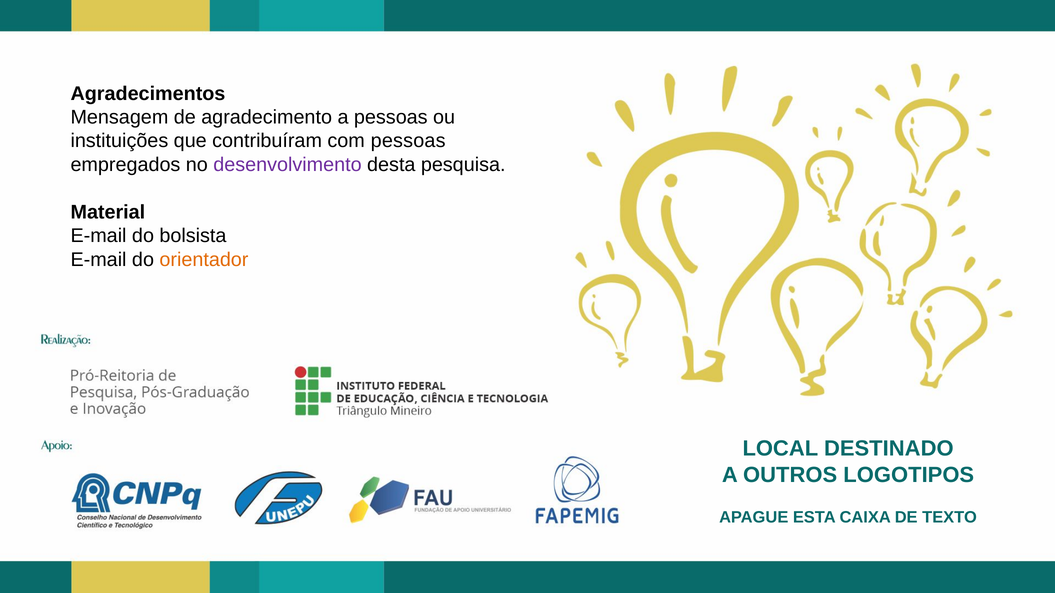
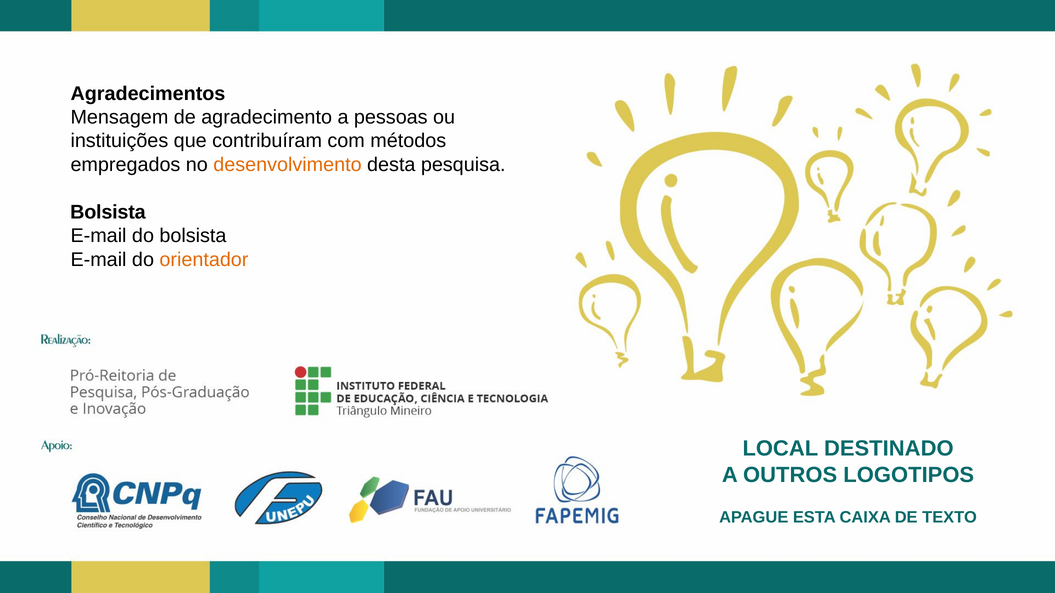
com pessoas: pessoas -> métodos (408, 141)
desenvolvimento colour: purple -> orange (288, 165)
Material: Material -> Bolsista (108, 212)
